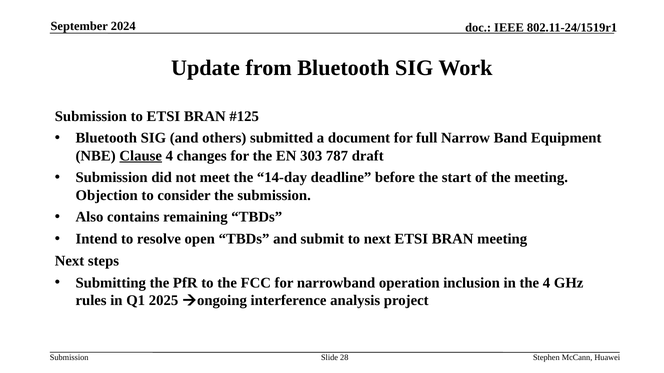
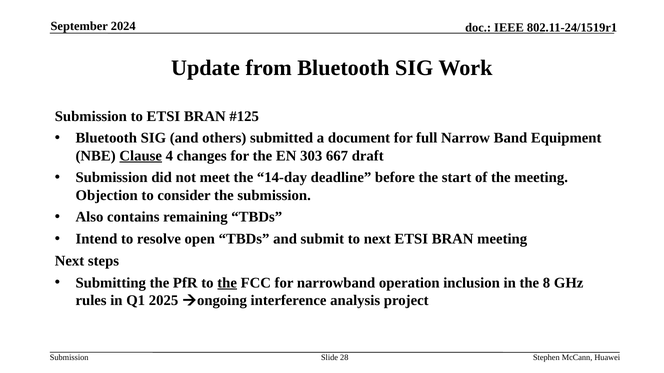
787: 787 -> 667 (337, 156)
the underline: none -> present (227, 283)
the 4: 4 -> 8 (547, 283)
